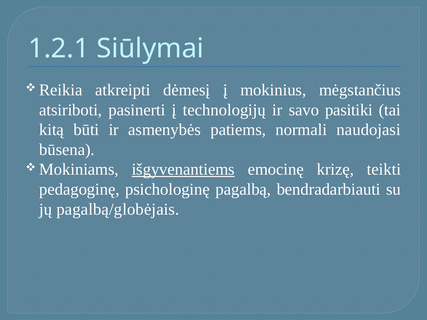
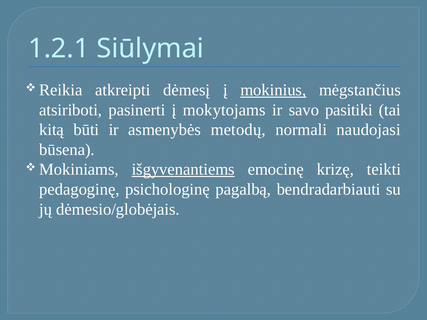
mokinius underline: none -> present (273, 90)
technologijų: technologijų -> mokytojams (224, 110)
patiems: patiems -> metodų (238, 130)
pagalbą/globėjais: pagalbą/globėjais -> dėmesio/globėjais (118, 209)
